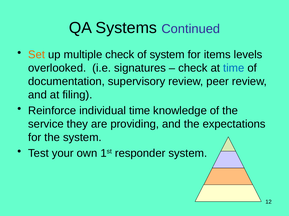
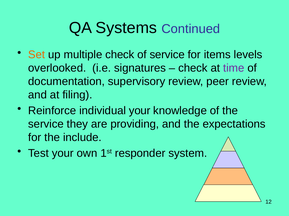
of system: system -> service (167, 55)
time colour: blue -> purple (234, 68)
individual time: time -> your (140, 111)
the system: system -> include (82, 138)
